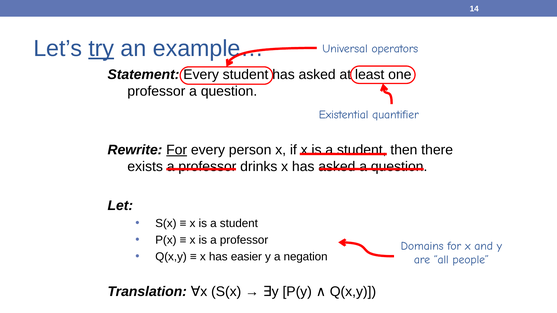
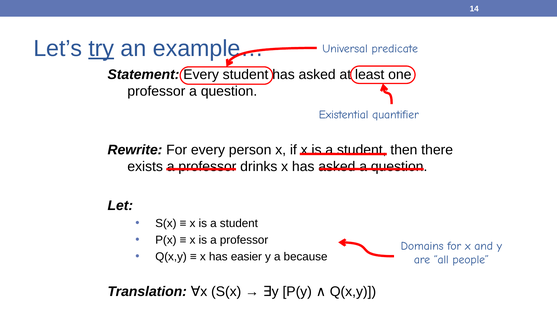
operators: operators -> predicate (395, 49)
For underline: present -> none (177, 150)
negation: negation -> because (306, 257)
